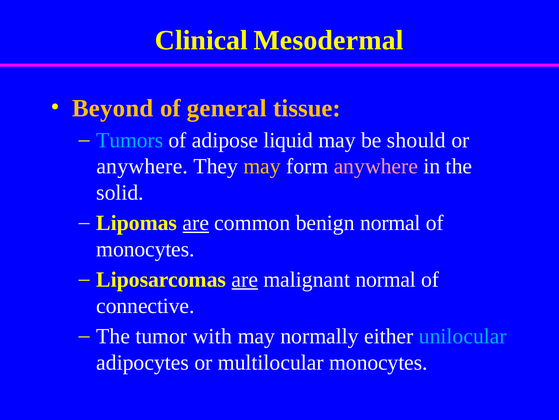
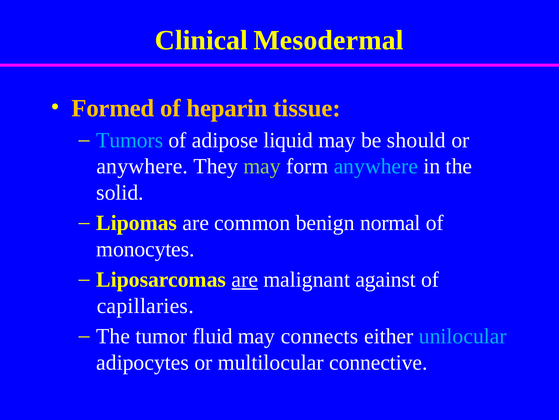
Beyond: Beyond -> Formed (113, 108)
general: general -> heparin (227, 108)
may colour: yellow -> light green (262, 166)
anywhere colour: pink -> light blue (376, 166)
are underline: present -> none (196, 223)
malignant normal: normal -> against (386, 279)
connective: connective -> capillaries (145, 305)
with: with -> fluid (213, 336)
normally: normally -> connects (320, 336)
multilocular monocytes: monocytes -> connective (378, 362)
